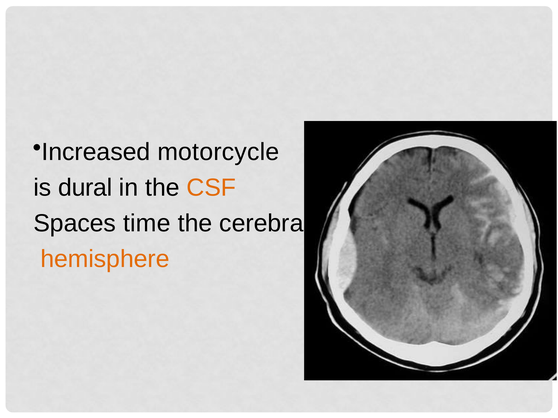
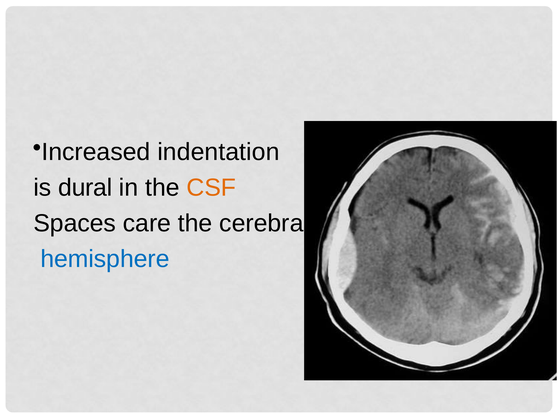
motorcycle: motorcycle -> indentation (218, 152)
time: time -> care (147, 224)
hemisphere colour: orange -> blue (105, 259)
